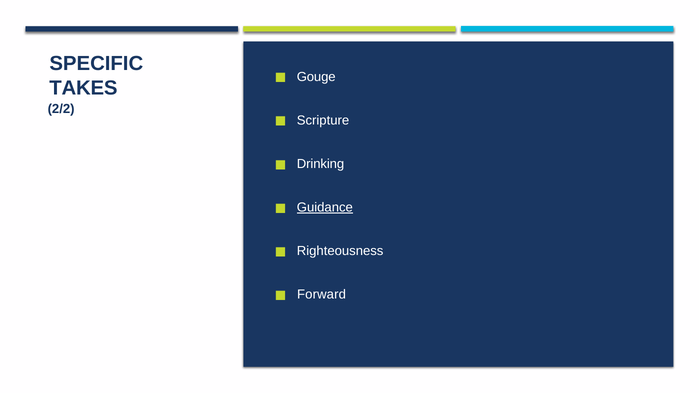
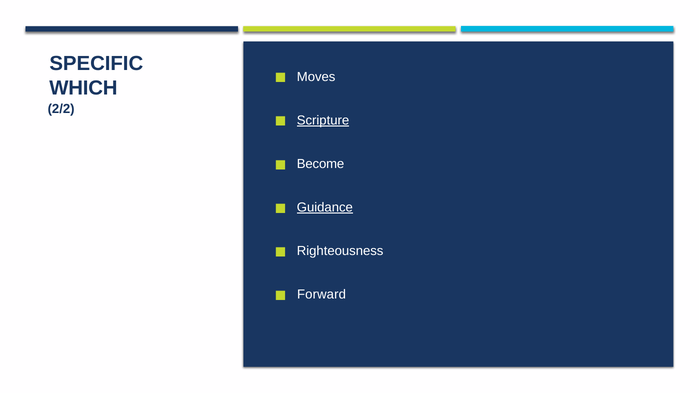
Gouge: Gouge -> Moves (316, 77)
TAKES: TAKES -> WHICH (83, 88)
Scripture underline: none -> present (323, 120)
Drinking: Drinking -> Become (321, 164)
